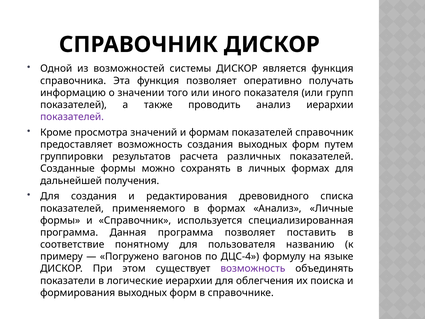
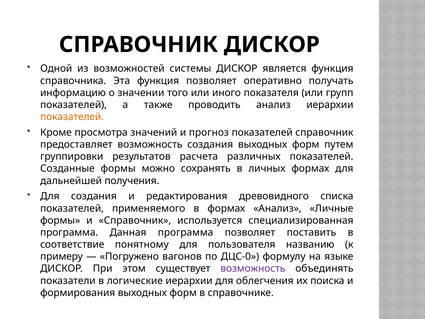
показателей colour: purple -> orange (72, 117)
формам: формам -> прогноз (209, 132)
ДЦС-4: ДЦС-4 -> ДЦС-0 (240, 256)
